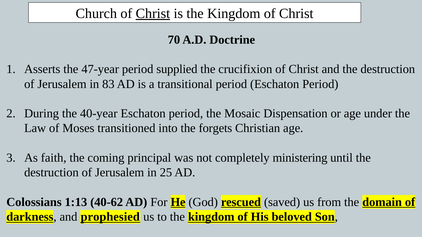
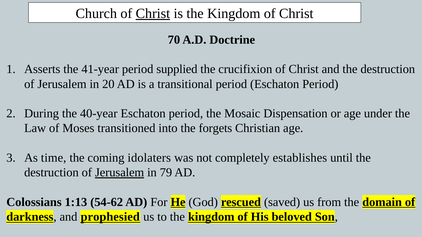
47-year: 47-year -> 41-year (100, 69)
83: 83 -> 20 (108, 84)
faith: faith -> time (54, 158)
principal: principal -> idolaters (149, 158)
ministering: ministering -> establishes (300, 158)
Jerusalem underline: none -> present (120, 173)
25: 25 -> 79 (166, 173)
40-62: 40-62 -> 54-62 (107, 202)
